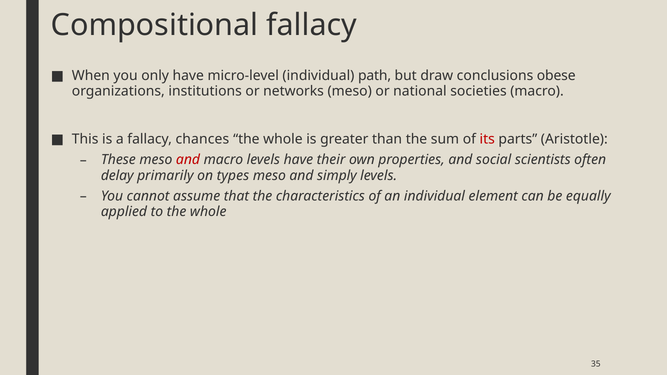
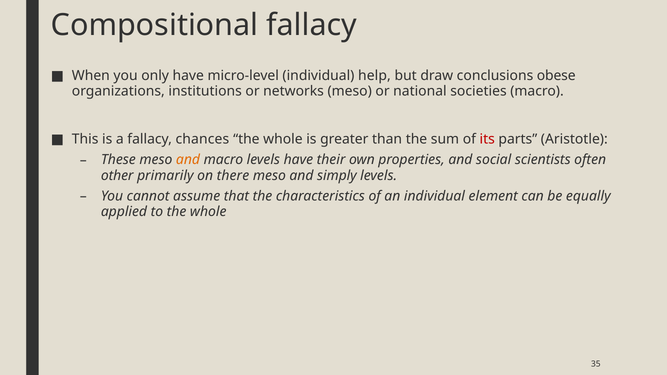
path: path -> help (374, 75)
and colour: red -> orange (188, 160)
delay: delay -> other (117, 175)
types: types -> there (233, 175)
